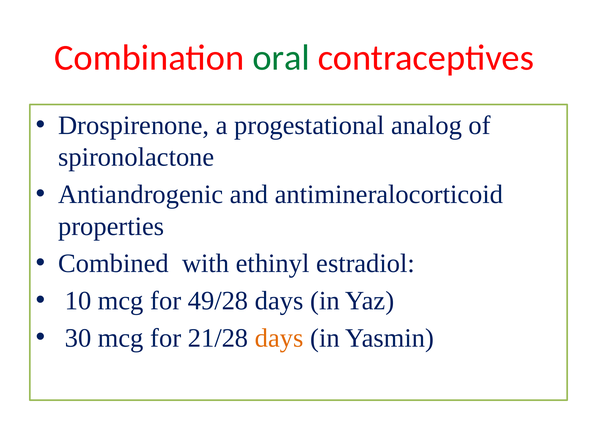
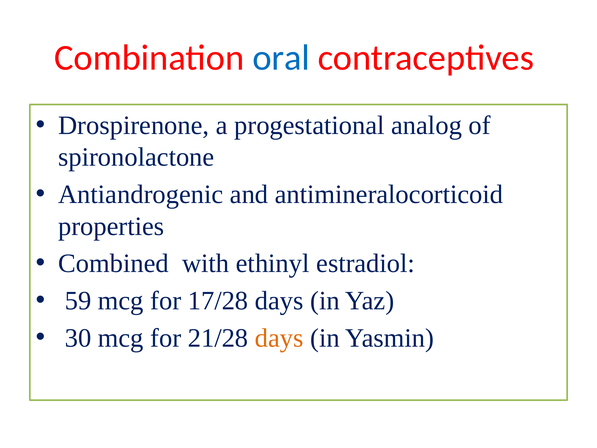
oral colour: green -> blue (281, 58)
10: 10 -> 59 (78, 301)
49/28: 49/28 -> 17/28 (218, 301)
